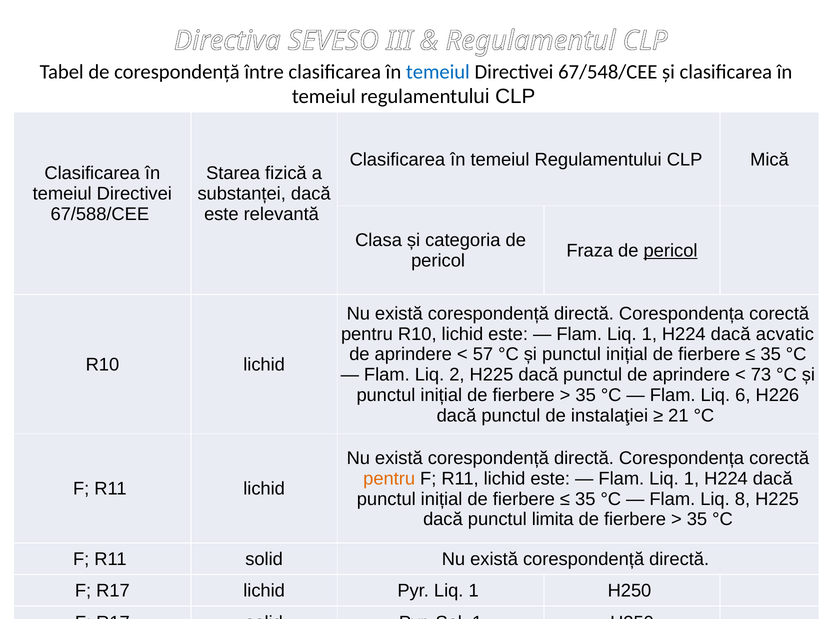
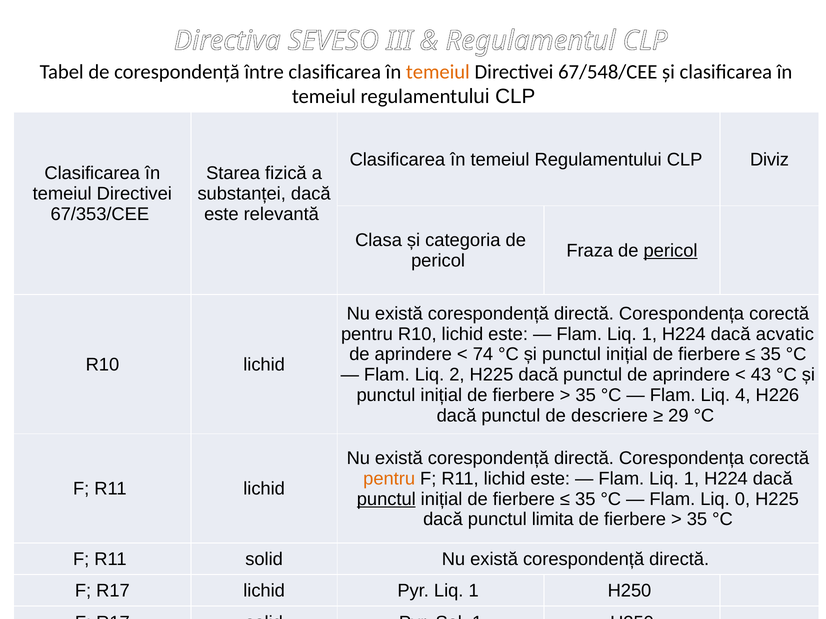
temeiul colour: blue -> orange (438, 72)
Mică: Mică -> Diviz (770, 160)
67/588/CEE: 67/588/CEE -> 67/353/CEE (100, 214)
57: 57 -> 74 (483, 355)
73: 73 -> 43 (761, 375)
6: 6 -> 4 (743, 396)
instalaţiei: instalaţiei -> descriere (609, 416)
21: 21 -> 29 (678, 416)
punctul underline: none -> present (386, 499)
8: 8 -> 0 (742, 499)
